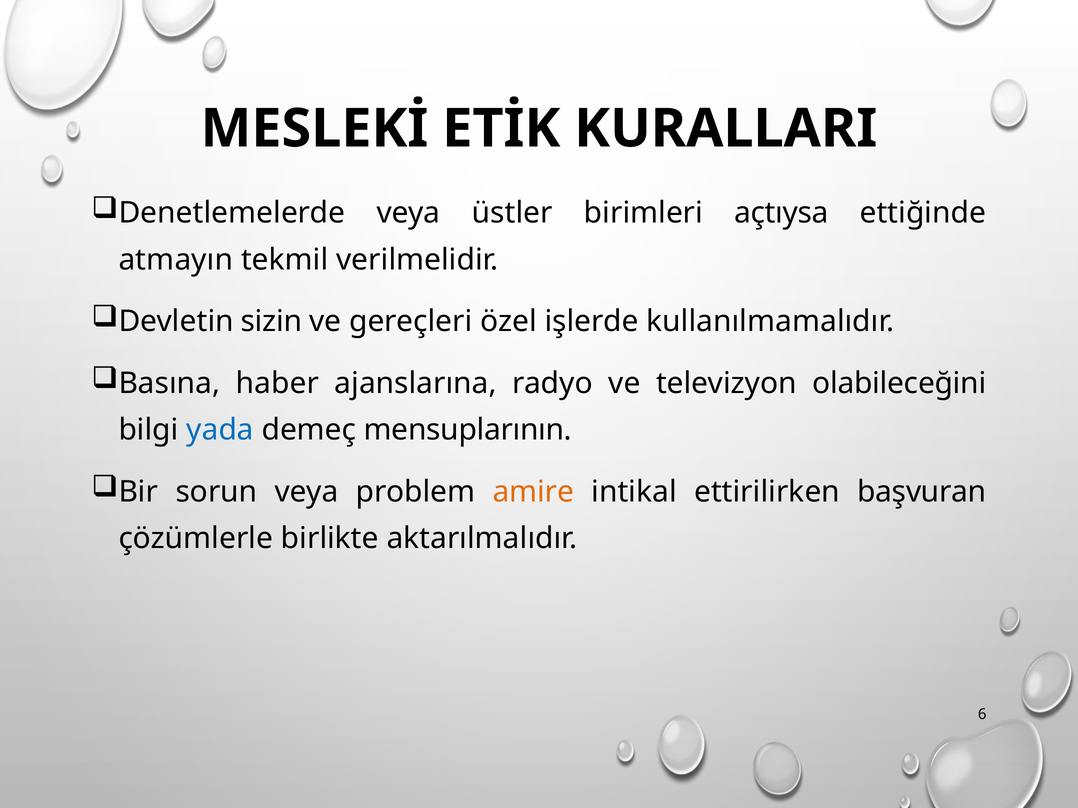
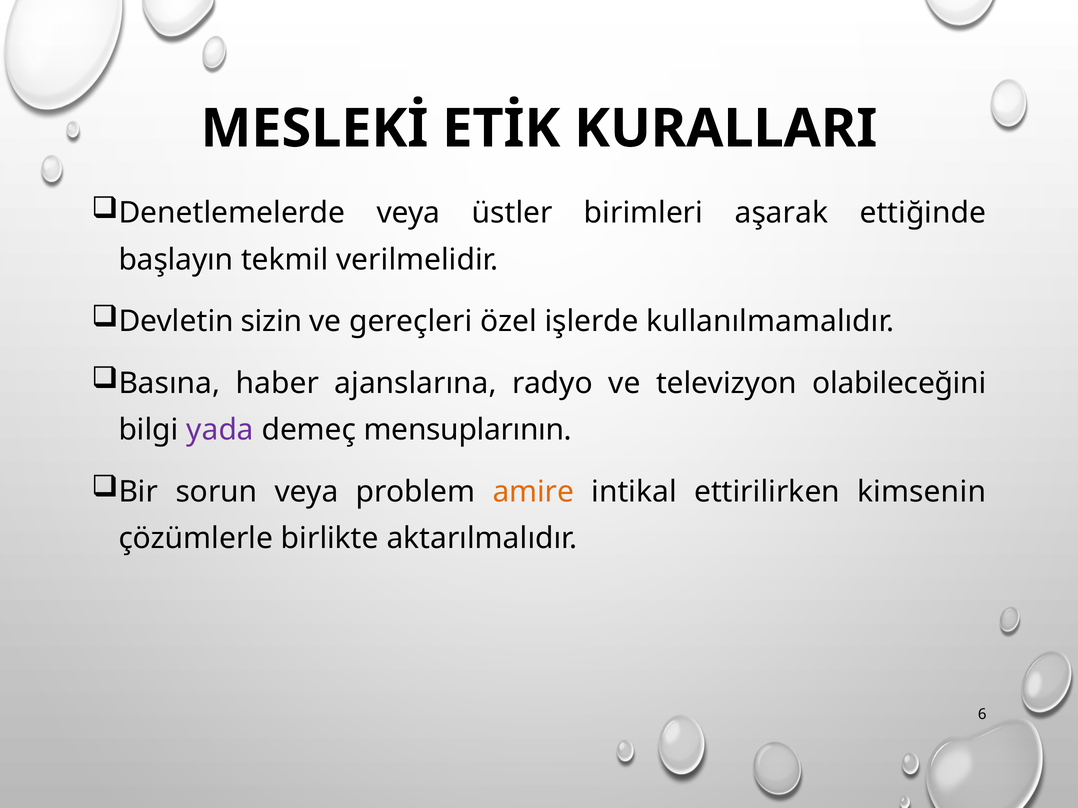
açtıysa: açtıysa -> aşarak (781, 213)
atmayın: atmayın -> başlayın (176, 260)
yada colour: blue -> purple (220, 430)
başvuran: başvuran -> kimsenin (922, 492)
